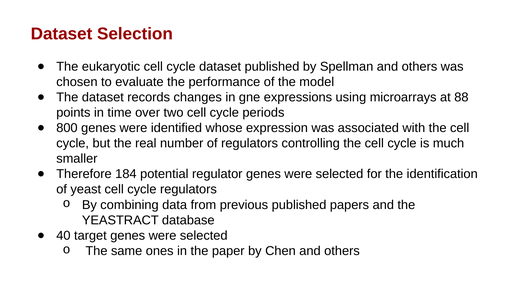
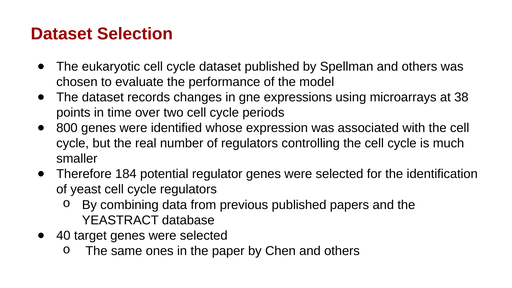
88: 88 -> 38 (461, 97)
